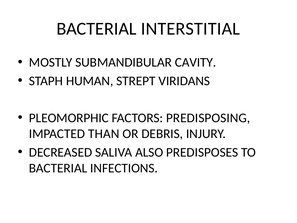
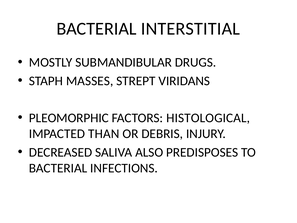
CAVITY: CAVITY -> DRUGS (196, 62)
HUMAN: HUMAN -> MASSES (90, 81)
PREDISPOSING: PREDISPOSING -> HISTOLOGICAL (208, 118)
